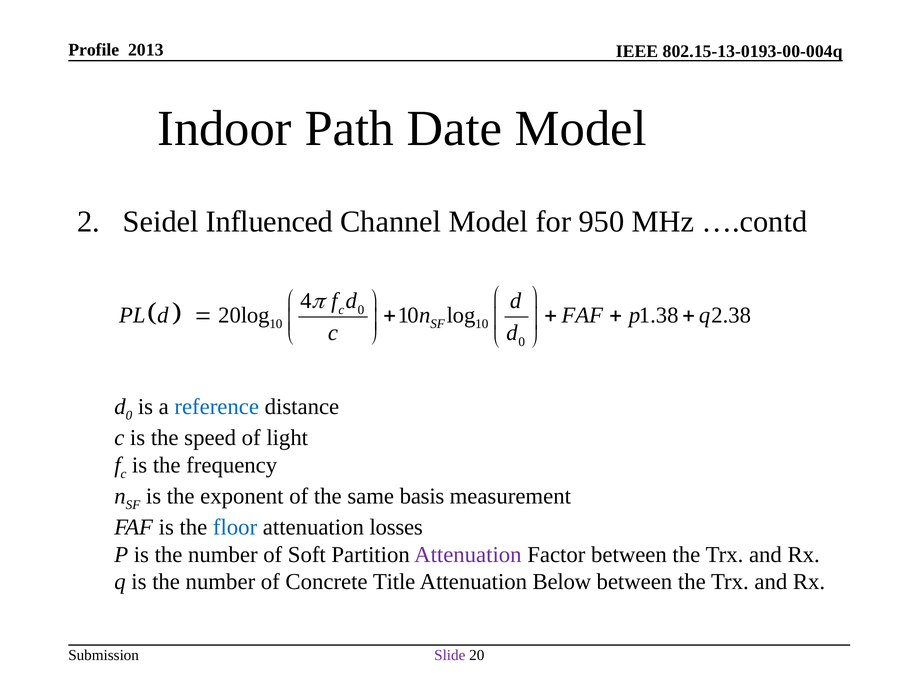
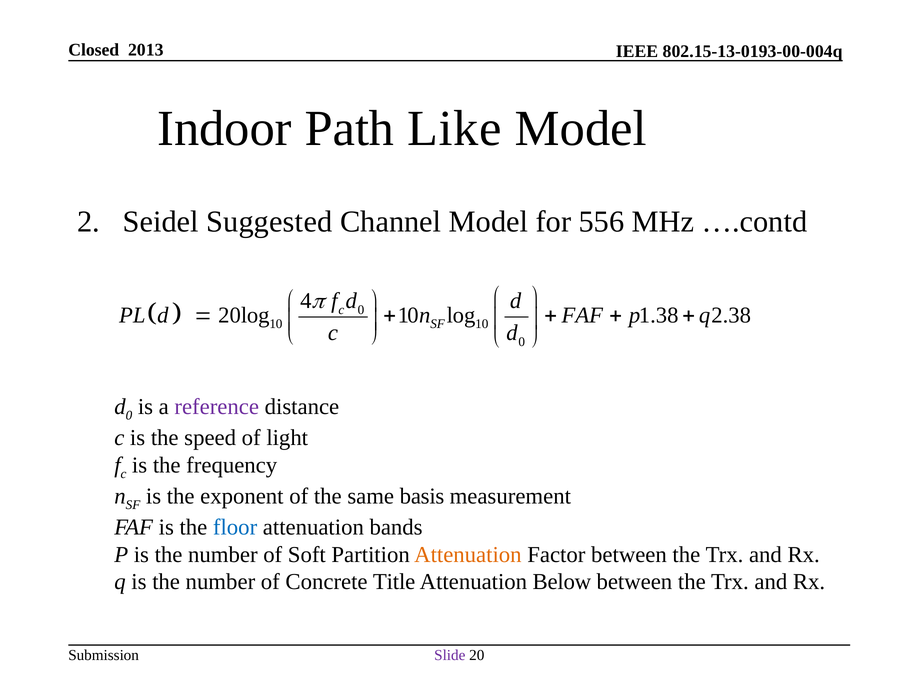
Profile: Profile -> Closed (94, 50)
Date: Date -> Like (454, 129)
Influenced: Influenced -> Suggested (269, 222)
950: 950 -> 556 (601, 222)
reference colour: blue -> purple (217, 407)
losses: losses -> bands (396, 527)
Attenuation colour: purple -> orange (468, 555)
